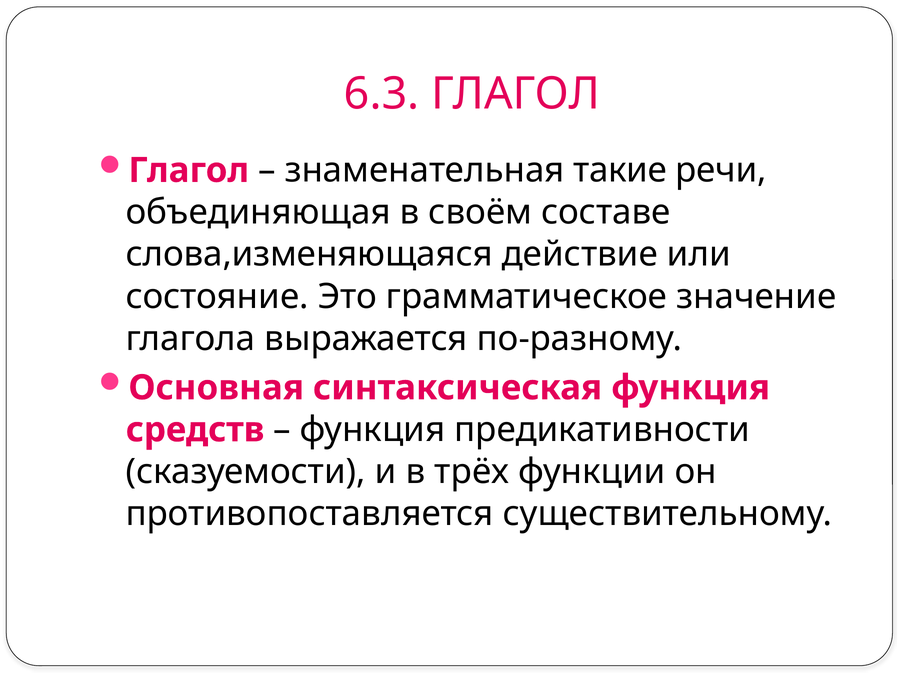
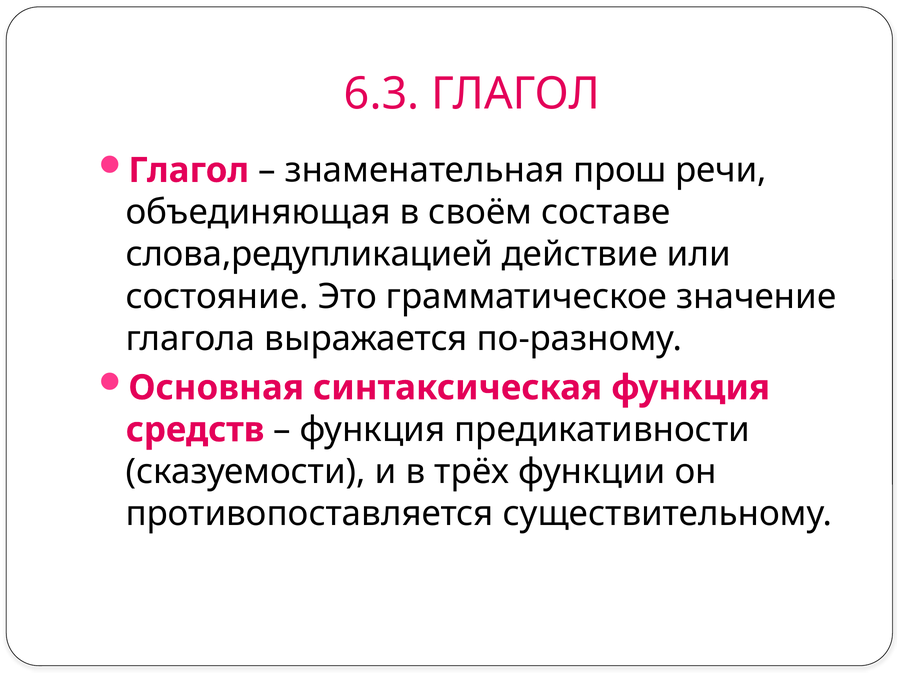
такие: такие -> прош (620, 170)
слова,изменяющаяся: слова,изменяющаяся -> слова,редупликацией (309, 254)
